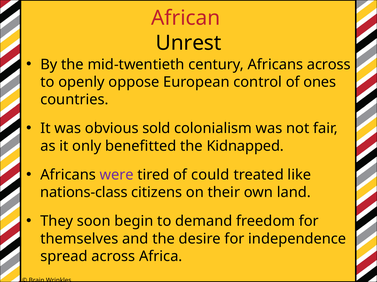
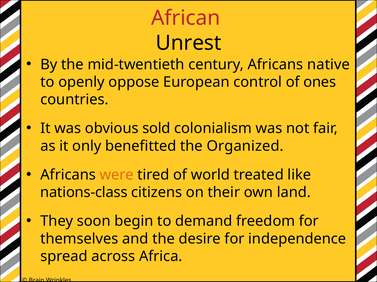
Africans across: across -> native (329, 65)
Kidnapped: Kidnapped -> Organized (245, 146)
were colour: purple -> orange (117, 175)
could: could -> world (210, 175)
